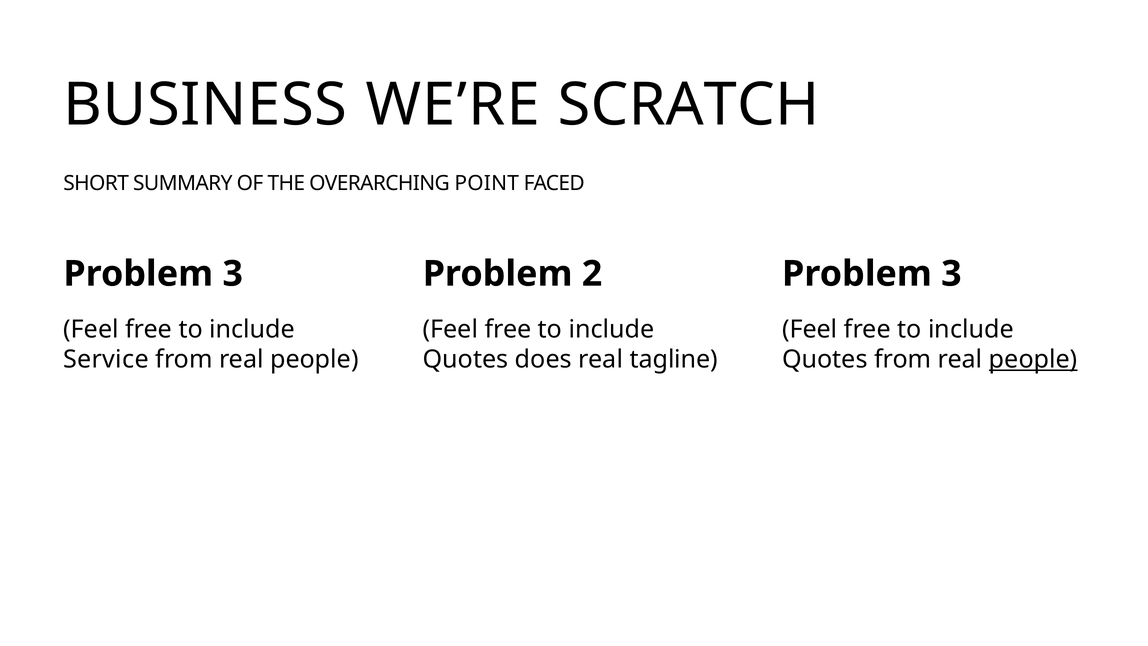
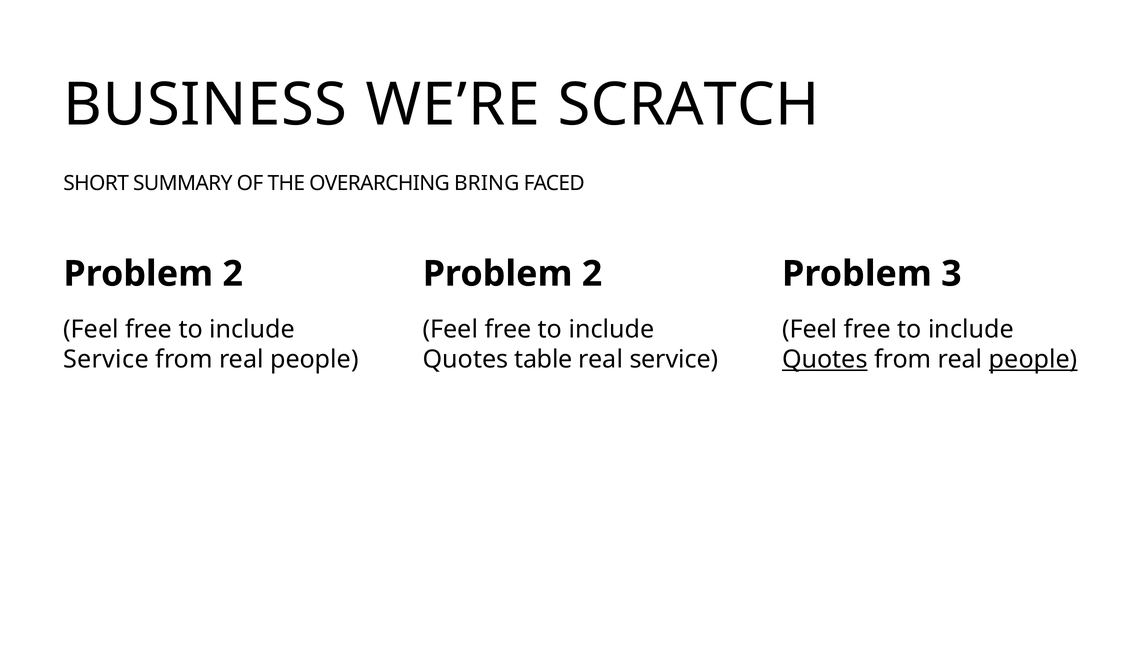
POINT: POINT -> BRING (487, 183)
3: 3 -> 2 (233, 274)
does: does -> table (543, 359)
real tagline: tagline -> service (674, 359)
Quotes underline: none -> present (825, 359)
